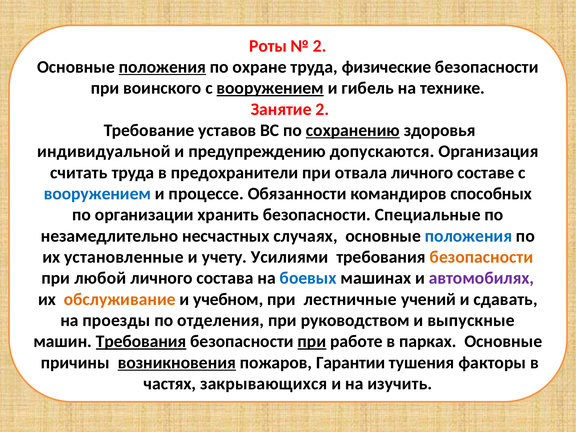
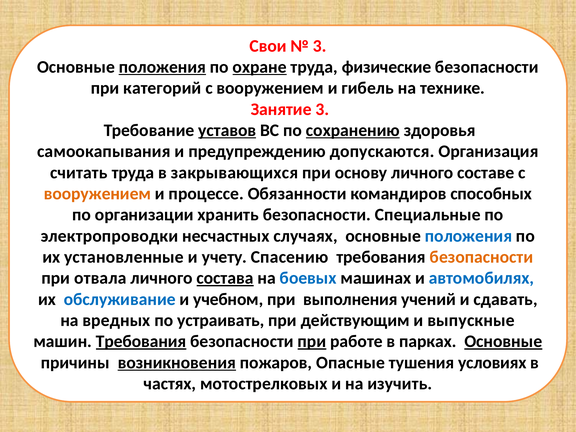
Роты: Роты -> Свои (268, 46)
2: 2 -> 3 (320, 46)
охране underline: none -> present (260, 67)
воинского: воинского -> категорий (162, 88)
вооружением underline: present -> none (270, 88)
Занятие 2: 2 -> 3 (322, 109)
уставов underline: none -> present (227, 130)
индивидуальной: индивидуальной -> самоокапывания (104, 151)
предохранители: предохранители -> закрывающихся (235, 173)
отвала: отвала -> основу (361, 173)
вооружением colour: blue -> orange (97, 194)
незамедлительно: незамедлительно -> электропроводки (109, 236)
Усилиями: Усилиями -> Спасению (290, 257)
любой: любой -> отвала (100, 278)
состава underline: none -> present (225, 278)
автомобилях colour: purple -> blue (481, 278)
обслуживание colour: orange -> blue (120, 299)
лестничные: лестничные -> выполнения (350, 299)
проезды: проезды -> вредных (116, 320)
отделения: отделения -> устраивать (221, 320)
руководством: руководством -> действующим (355, 320)
Основные underline: none -> present (503, 341)
Гарантии: Гарантии -> Опасные (350, 363)
факторы: факторы -> условиях (492, 363)
закрывающихся: закрывающихся -> мотострелковых (264, 384)
